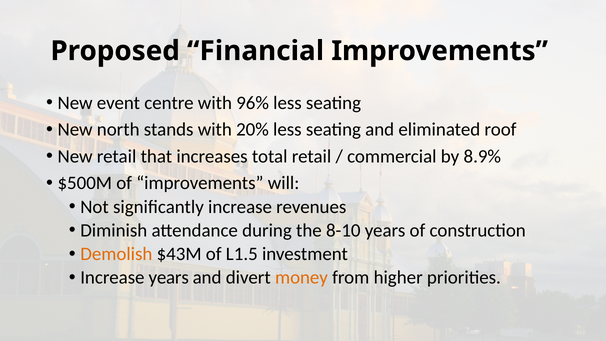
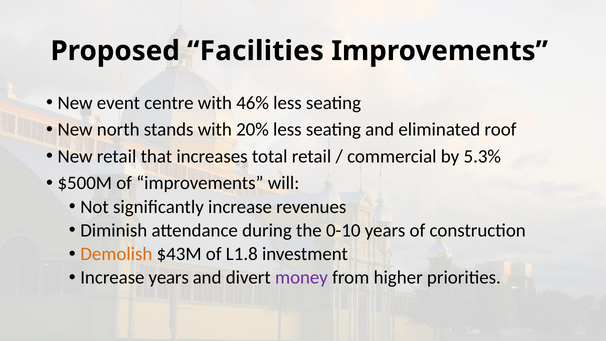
Financial: Financial -> Facilities (255, 51)
96%: 96% -> 46% (253, 103)
8.9%: 8.9% -> 5.3% (482, 156)
8-10: 8-10 -> 0-10 (343, 230)
L1.5: L1.5 -> L1.8 (242, 254)
money colour: orange -> purple (302, 278)
